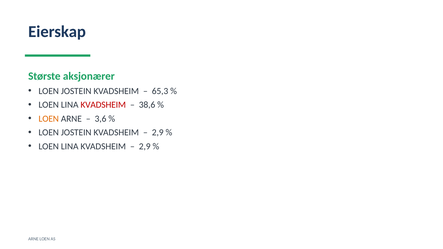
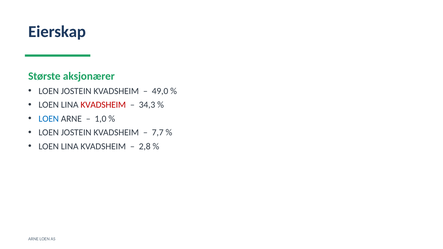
65,3: 65,3 -> 49,0 (160, 91)
38,6: 38,6 -> 34,3 (147, 105)
LOEN colour: orange -> blue (49, 119)
3,6: 3,6 -> 1,0 (101, 119)
2,9: 2,9 -> 7,7 (158, 133)
2,9: 2,9 -> 2,8 (145, 147)
